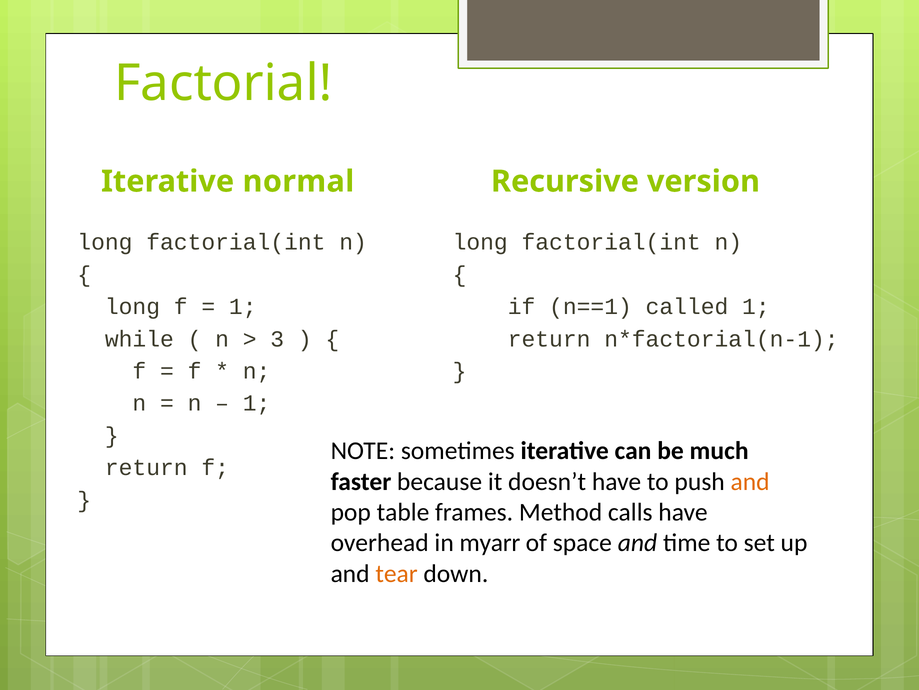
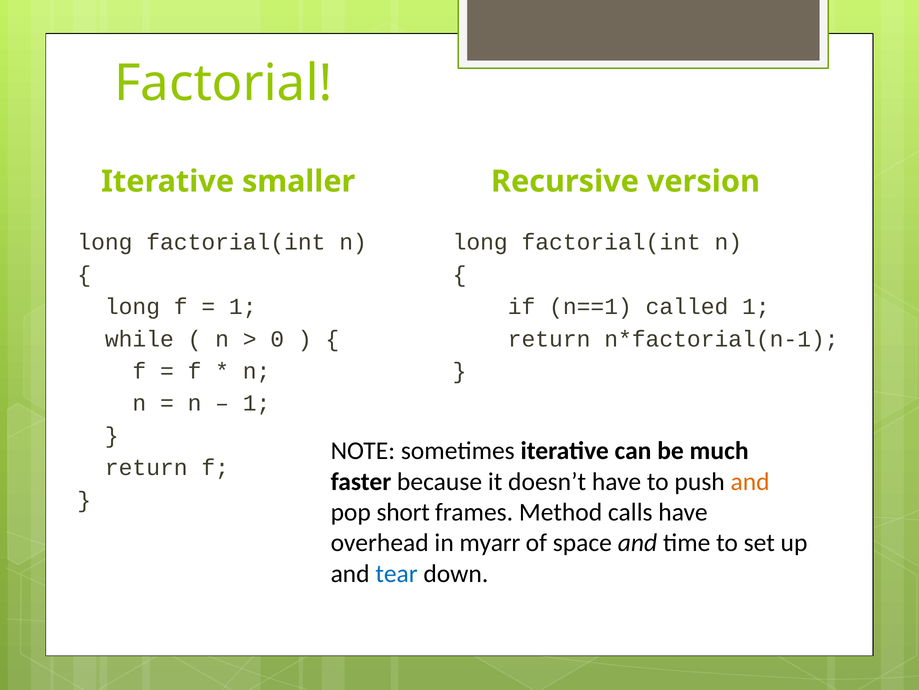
normal: normal -> smaller (299, 181)
3: 3 -> 0 (277, 339)
table: table -> short (403, 512)
tear colour: orange -> blue (397, 573)
